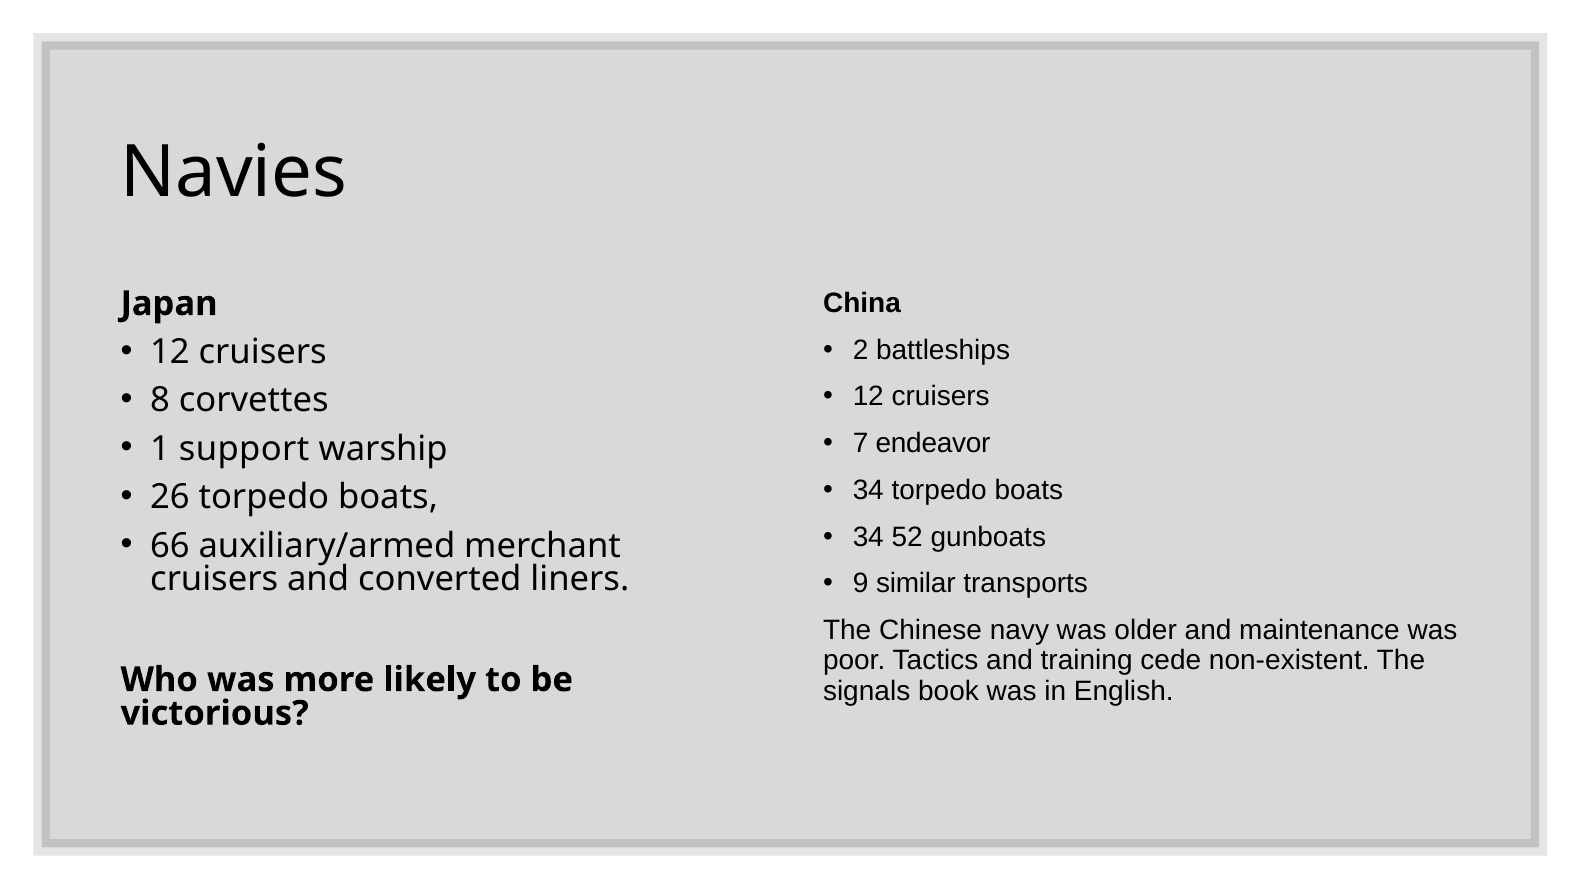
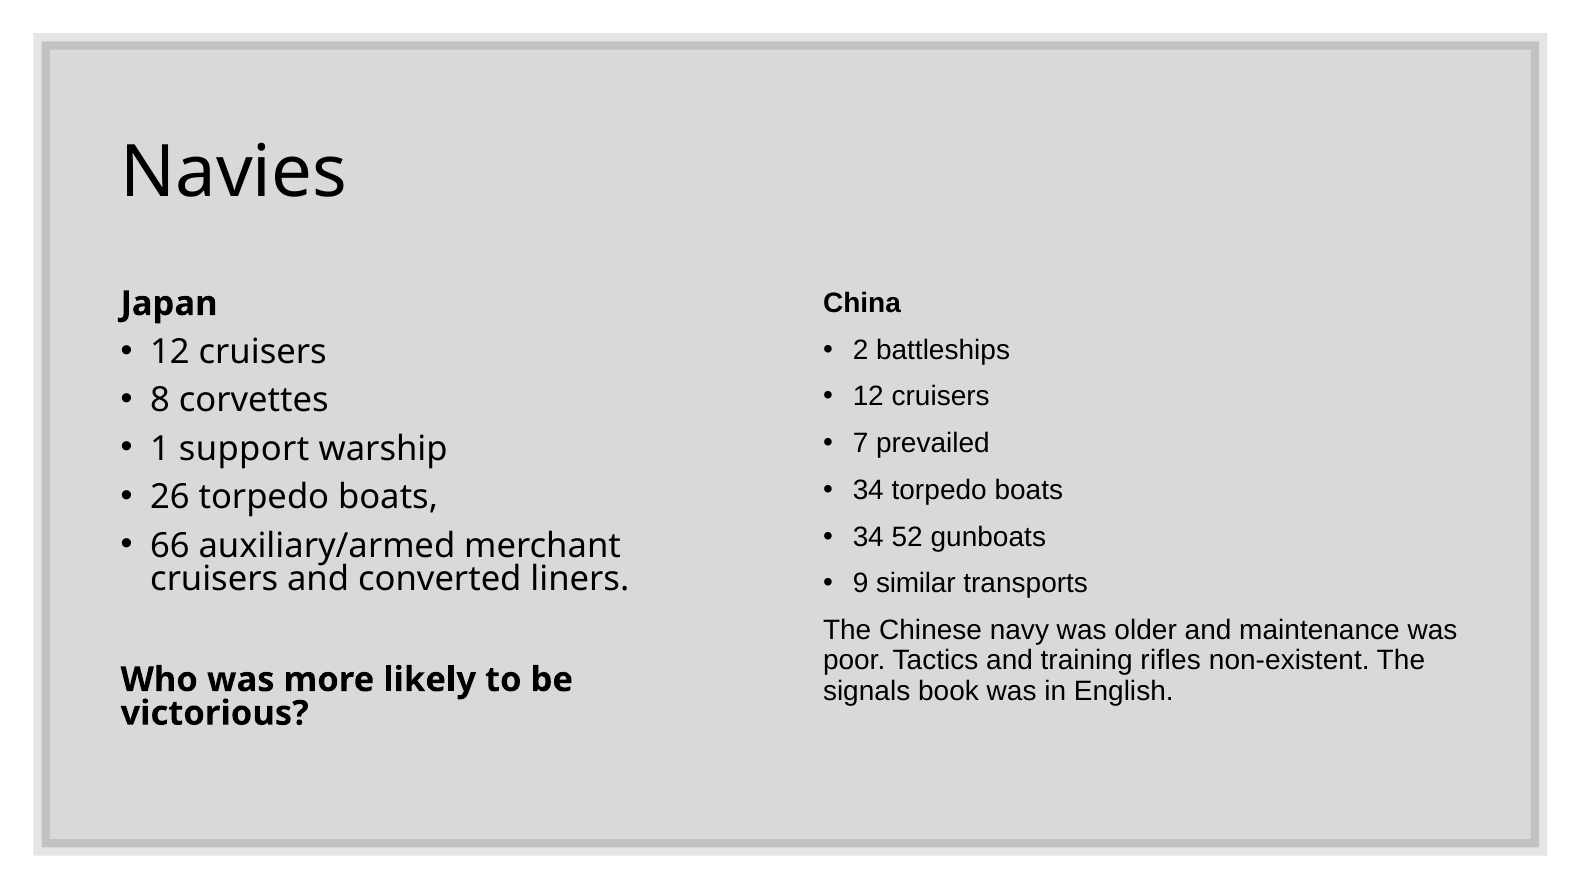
endeavor: endeavor -> prevailed (933, 444)
cede: cede -> rifles (1171, 661)
